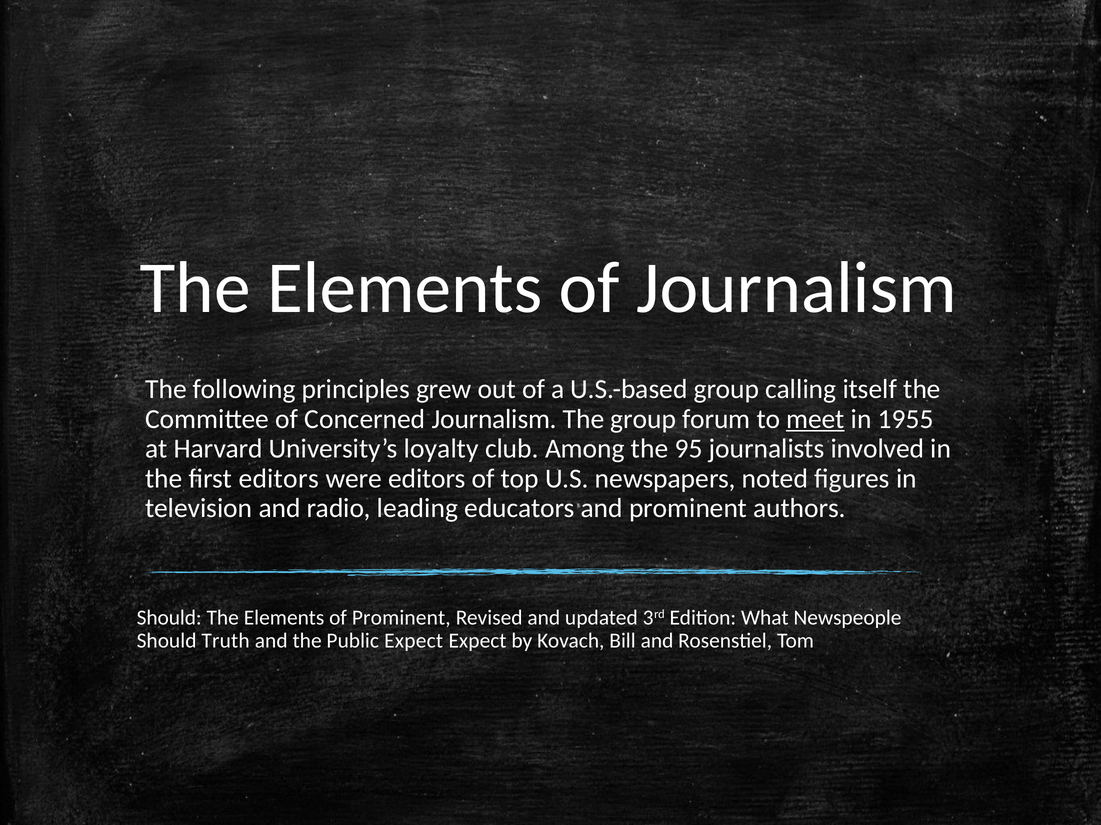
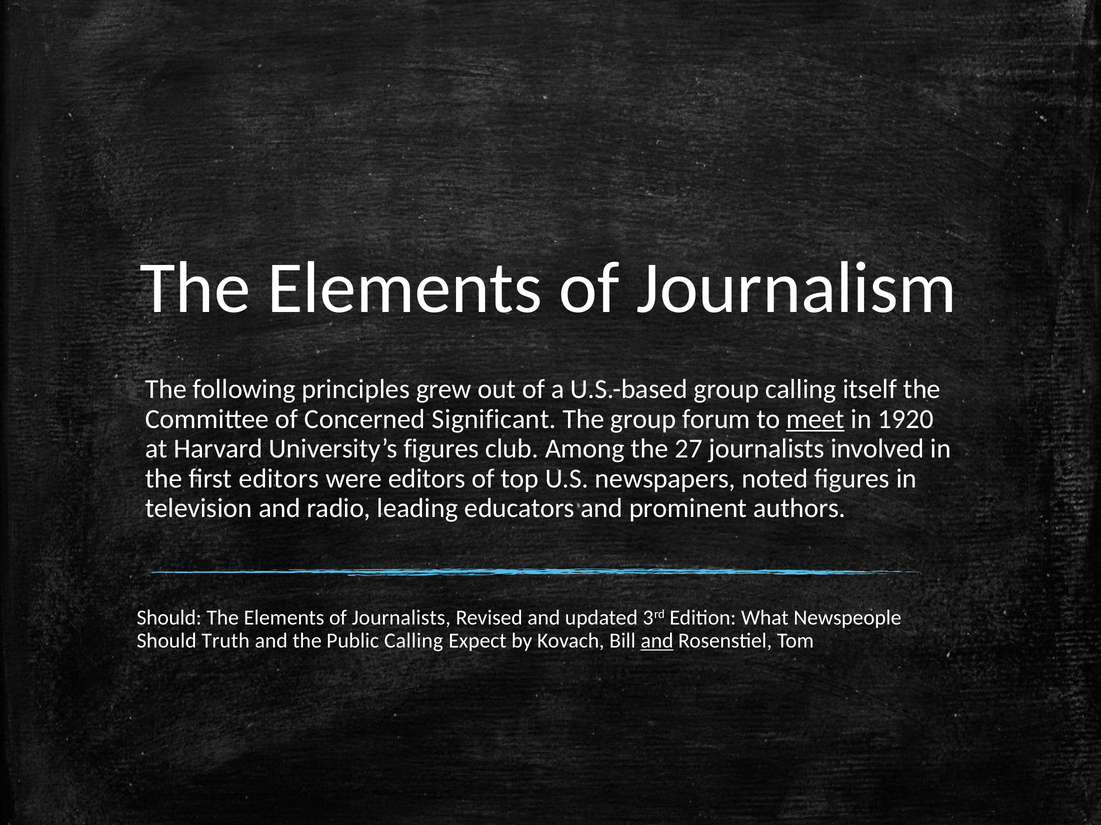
Concerned Journalism: Journalism -> Significant (494, 419)
1955: 1955 -> 1920 (906, 419)
University’s loyalty: loyalty -> figures (441, 449)
95: 95 -> 27 (689, 449)
of Prominent: Prominent -> Journalists (401, 618)
Public Expect: Expect -> Calling (414, 641)
and underline: none -> present (657, 641)
